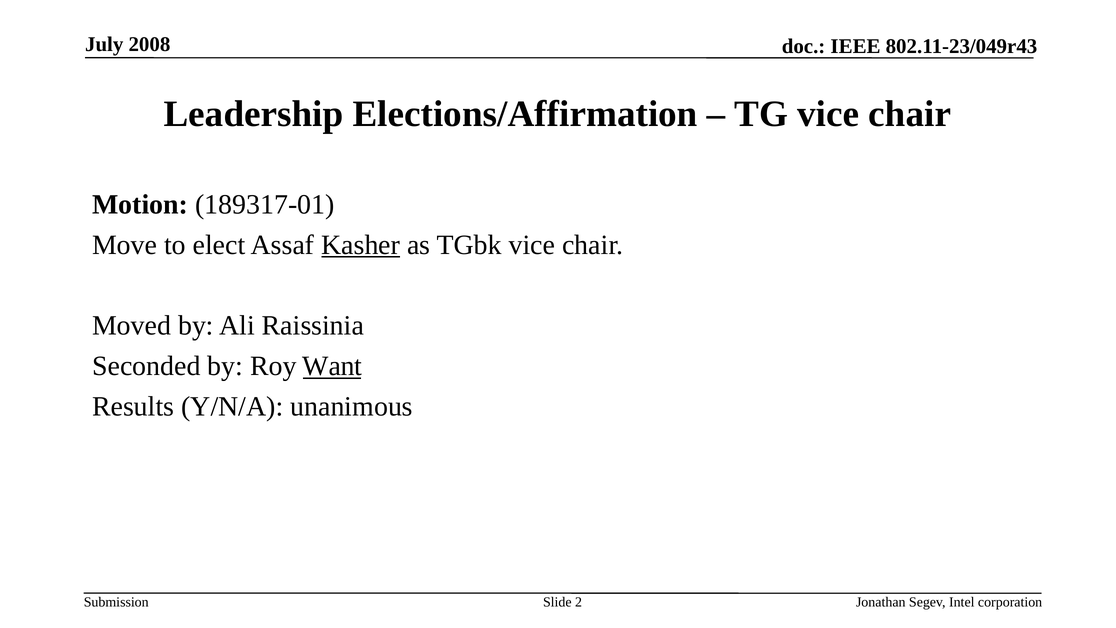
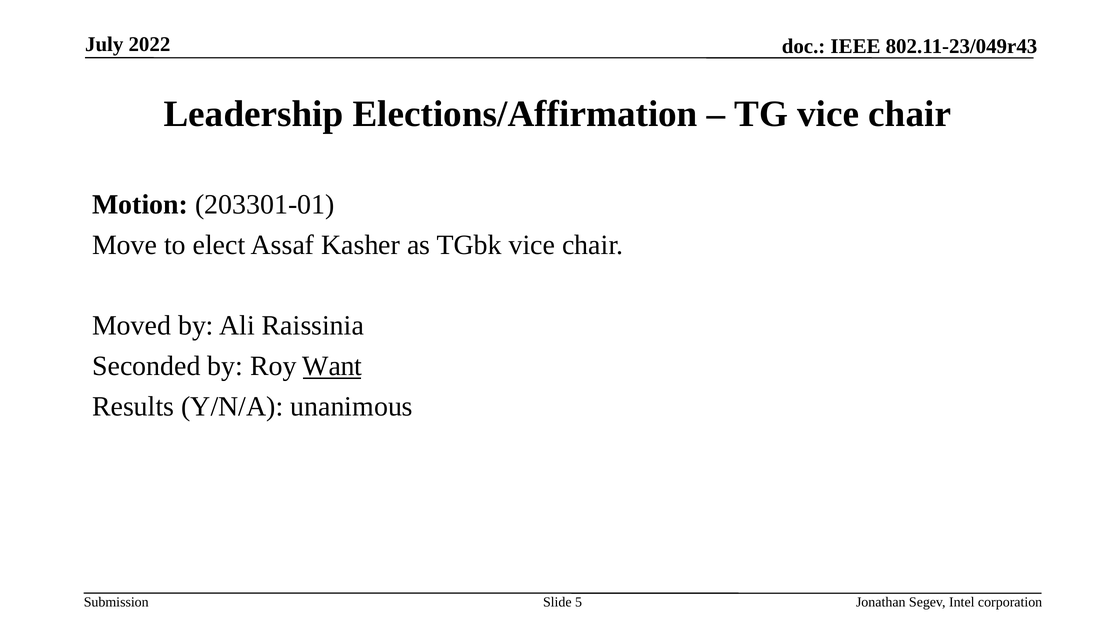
2008: 2008 -> 2022 (149, 44)
189317-01: 189317-01 -> 203301-01 (265, 204)
Kasher underline: present -> none (361, 245)
2: 2 -> 5 (579, 602)
